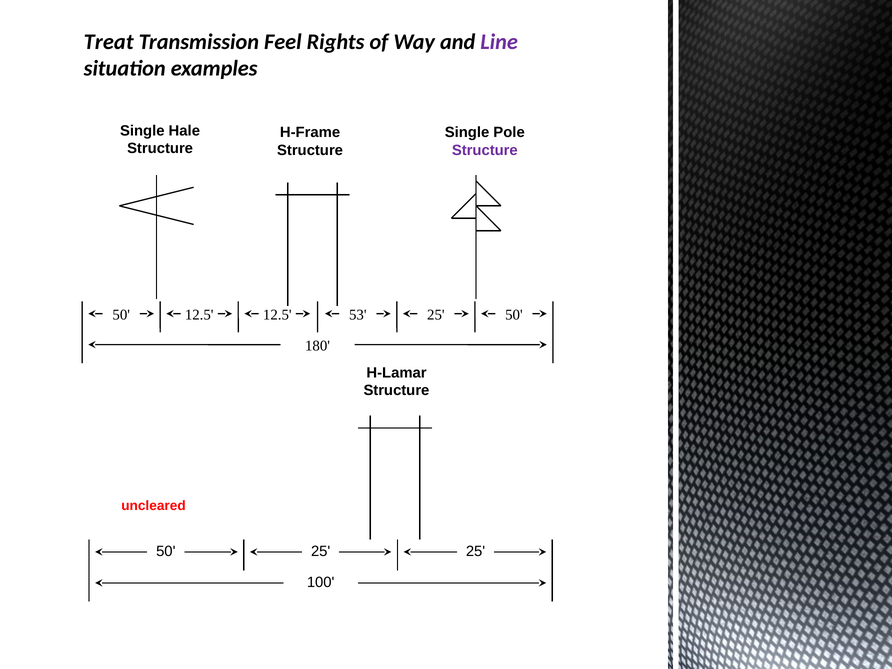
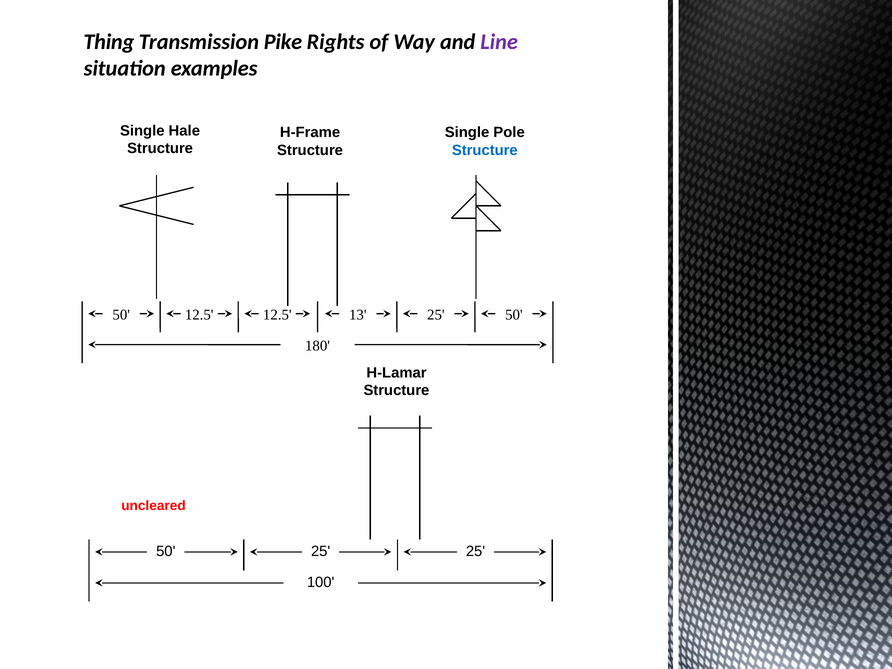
Treat: Treat -> Thing (109, 42)
Feel: Feel -> Pike (283, 42)
Structure colour: purple -> blue (485, 150)
53: 53 -> 13 (358, 315)
